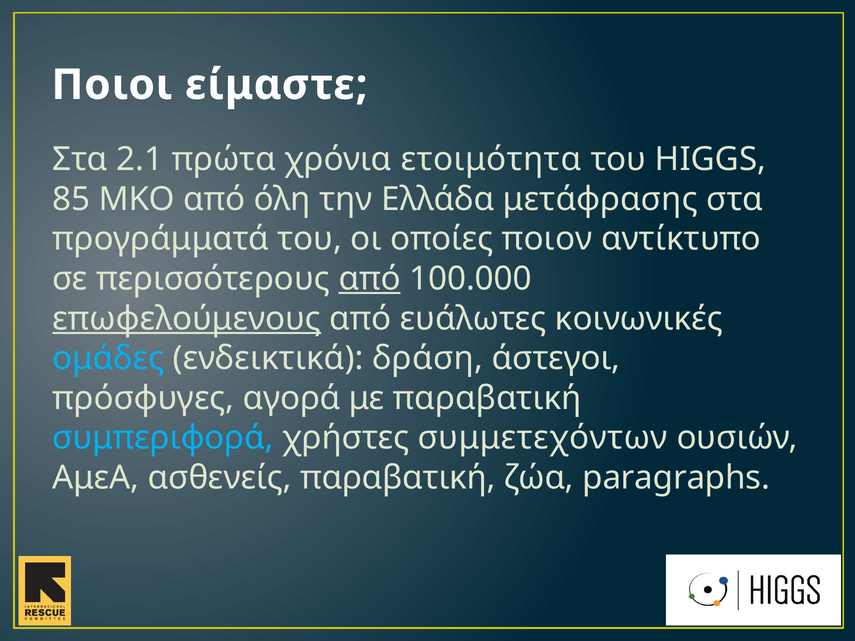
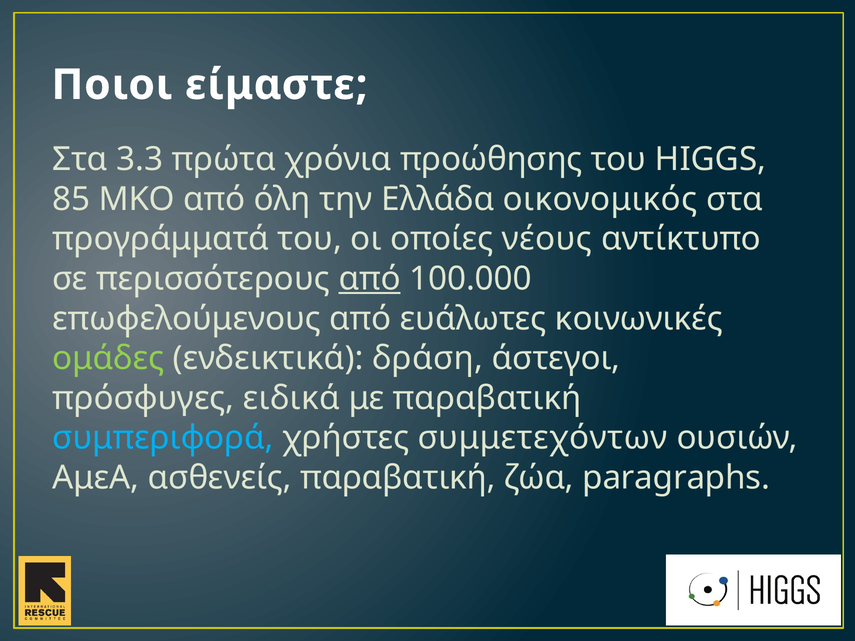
2.1: 2.1 -> 3.3 (140, 159)
ετοιμότητα: ετοιμότητα -> προώθησης (491, 159)
μετάφρασης: μετάφρασης -> οικονομικός (600, 199)
ποιον: ποιον -> νέους (547, 239)
επωφελούμενους underline: present -> none (187, 319)
ομάδες colour: light blue -> light green (108, 359)
αγορά: αγορά -> ειδικά (291, 398)
